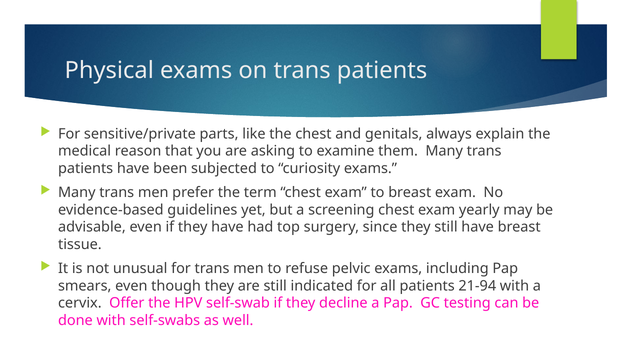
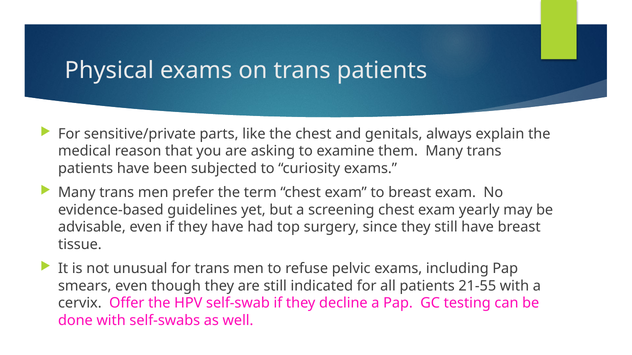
21-94: 21-94 -> 21-55 (477, 286)
